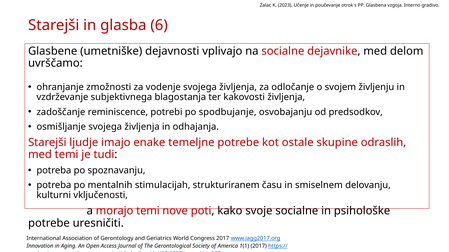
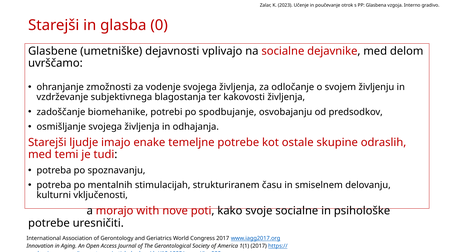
6: 6 -> 0 (159, 25)
reminiscence: reminiscence -> biomehanike (118, 112)
morajo temi: temi -> with (148, 211)
